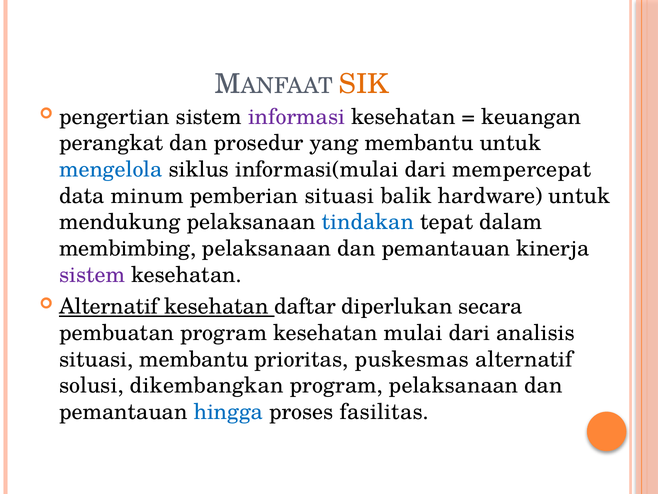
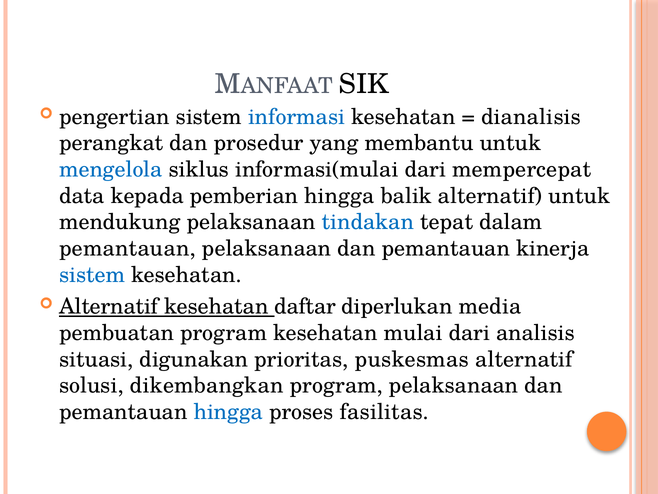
SIK colour: orange -> black (364, 84)
informasi colour: purple -> blue (297, 117)
keuangan: keuangan -> dianalisis (531, 117)
minum: minum -> kepada (147, 196)
pemberian situasi: situasi -> hingga (339, 196)
balik hardware: hardware -> alternatif (490, 196)
membimbing: membimbing -> pemantauan (127, 248)
sistem colour: purple -> blue (92, 275)
secara: secara -> media (490, 306)
situasi membantu: membantu -> digunakan (194, 359)
